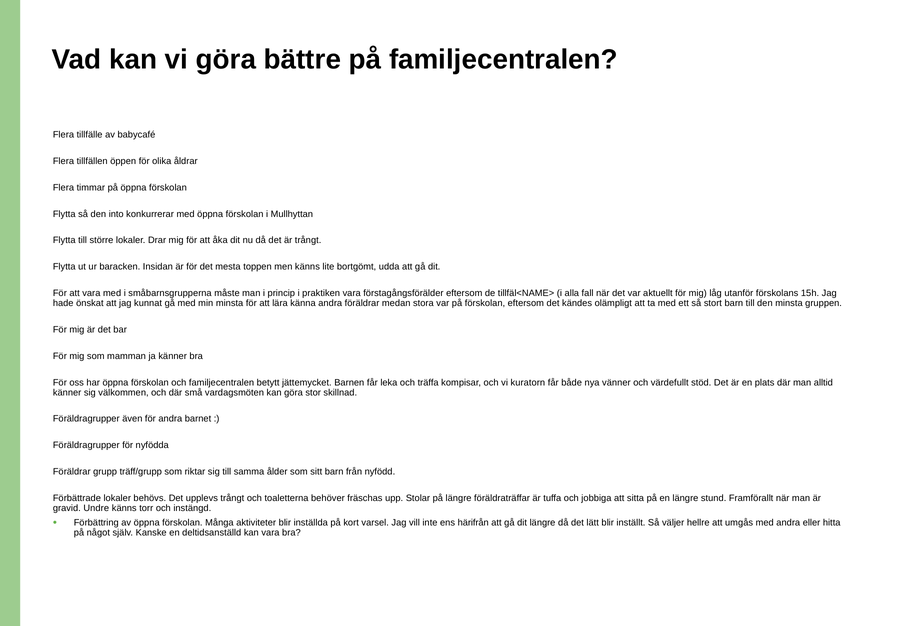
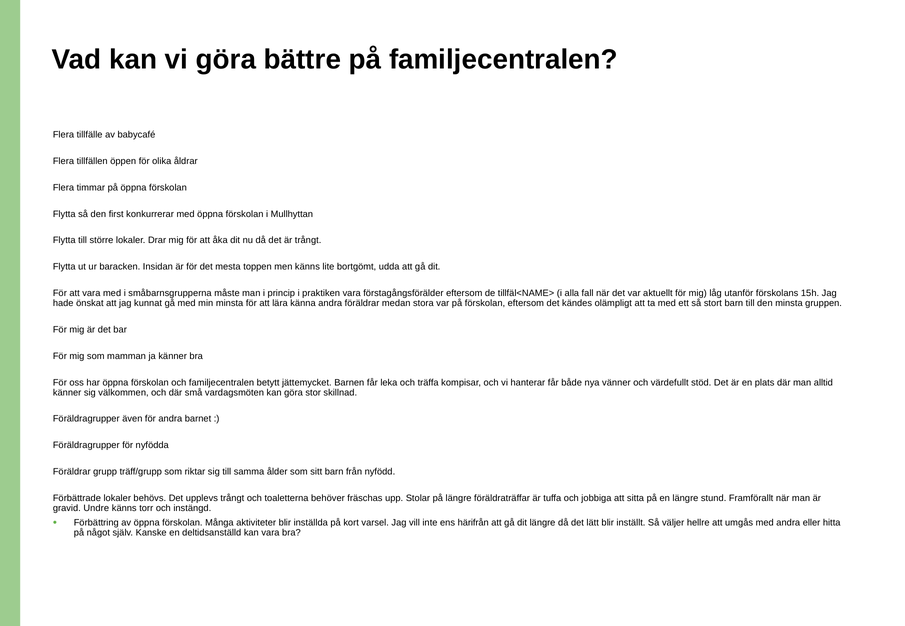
into: into -> first (116, 214)
kuratorn: kuratorn -> hanterar (528, 383)
